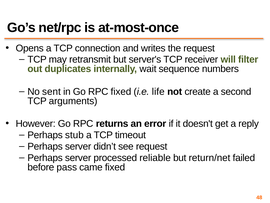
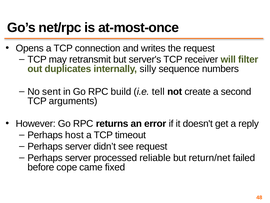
wait: wait -> silly (148, 69)
RPC fixed: fixed -> build (121, 91)
life: life -> tell (158, 91)
stub: stub -> host (74, 135)
pass: pass -> cope (67, 167)
